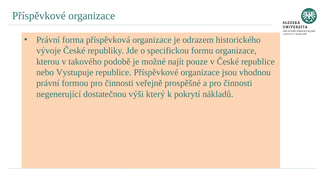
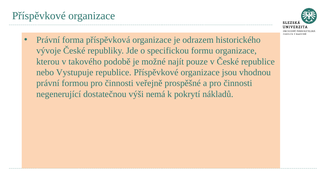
který: který -> nemá (156, 94)
